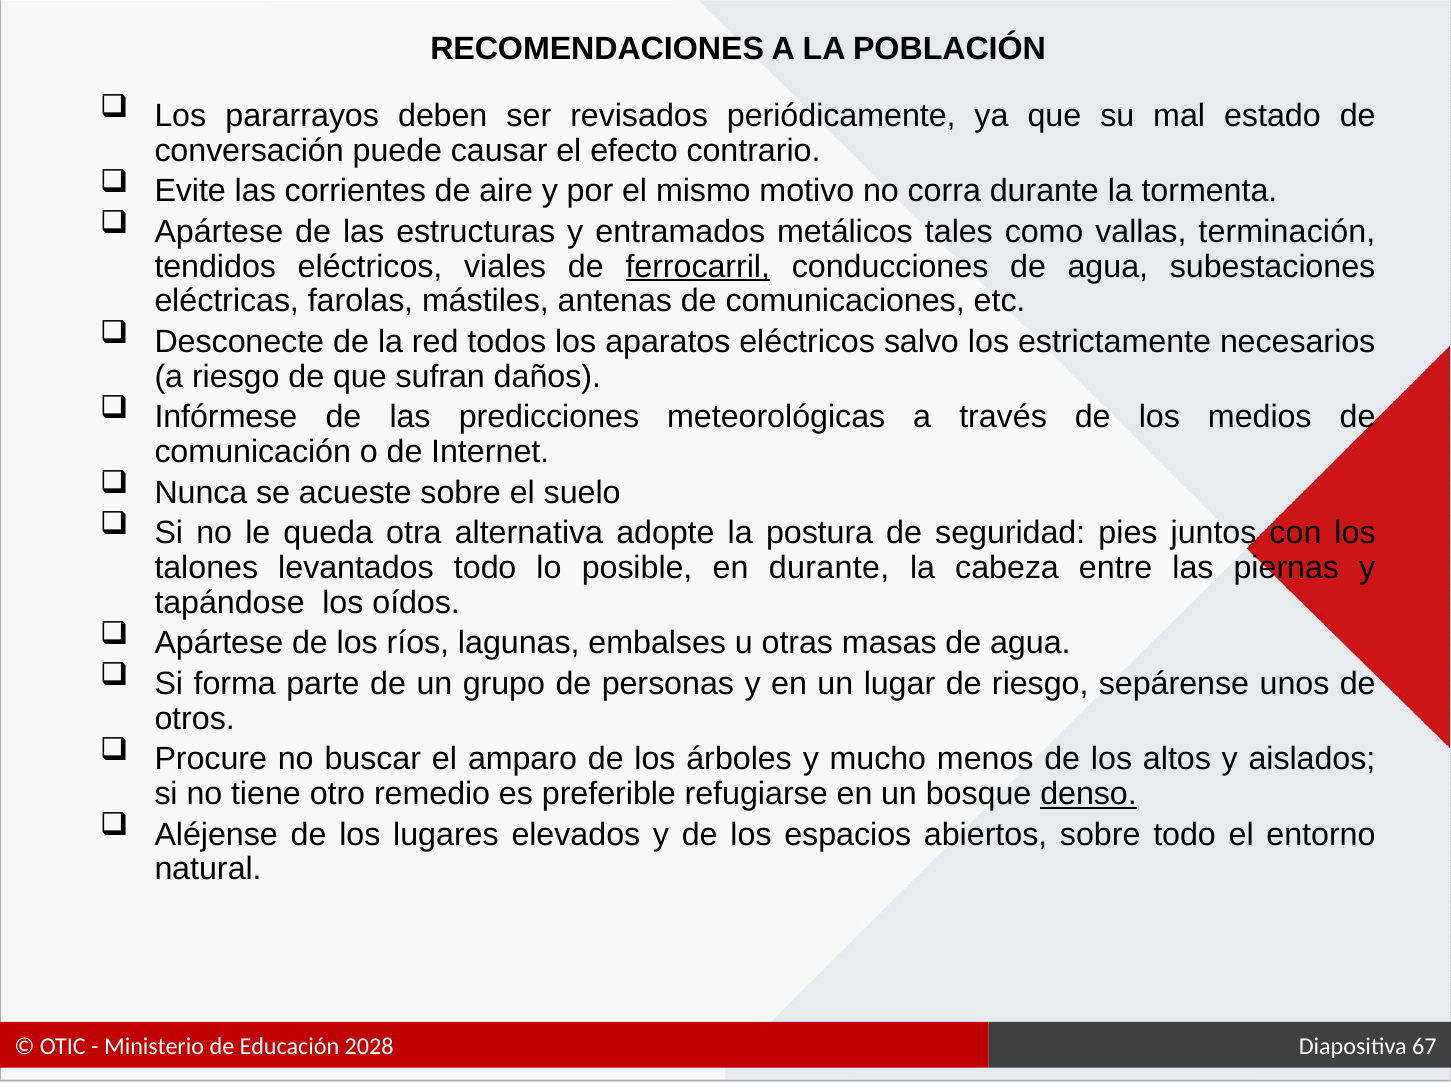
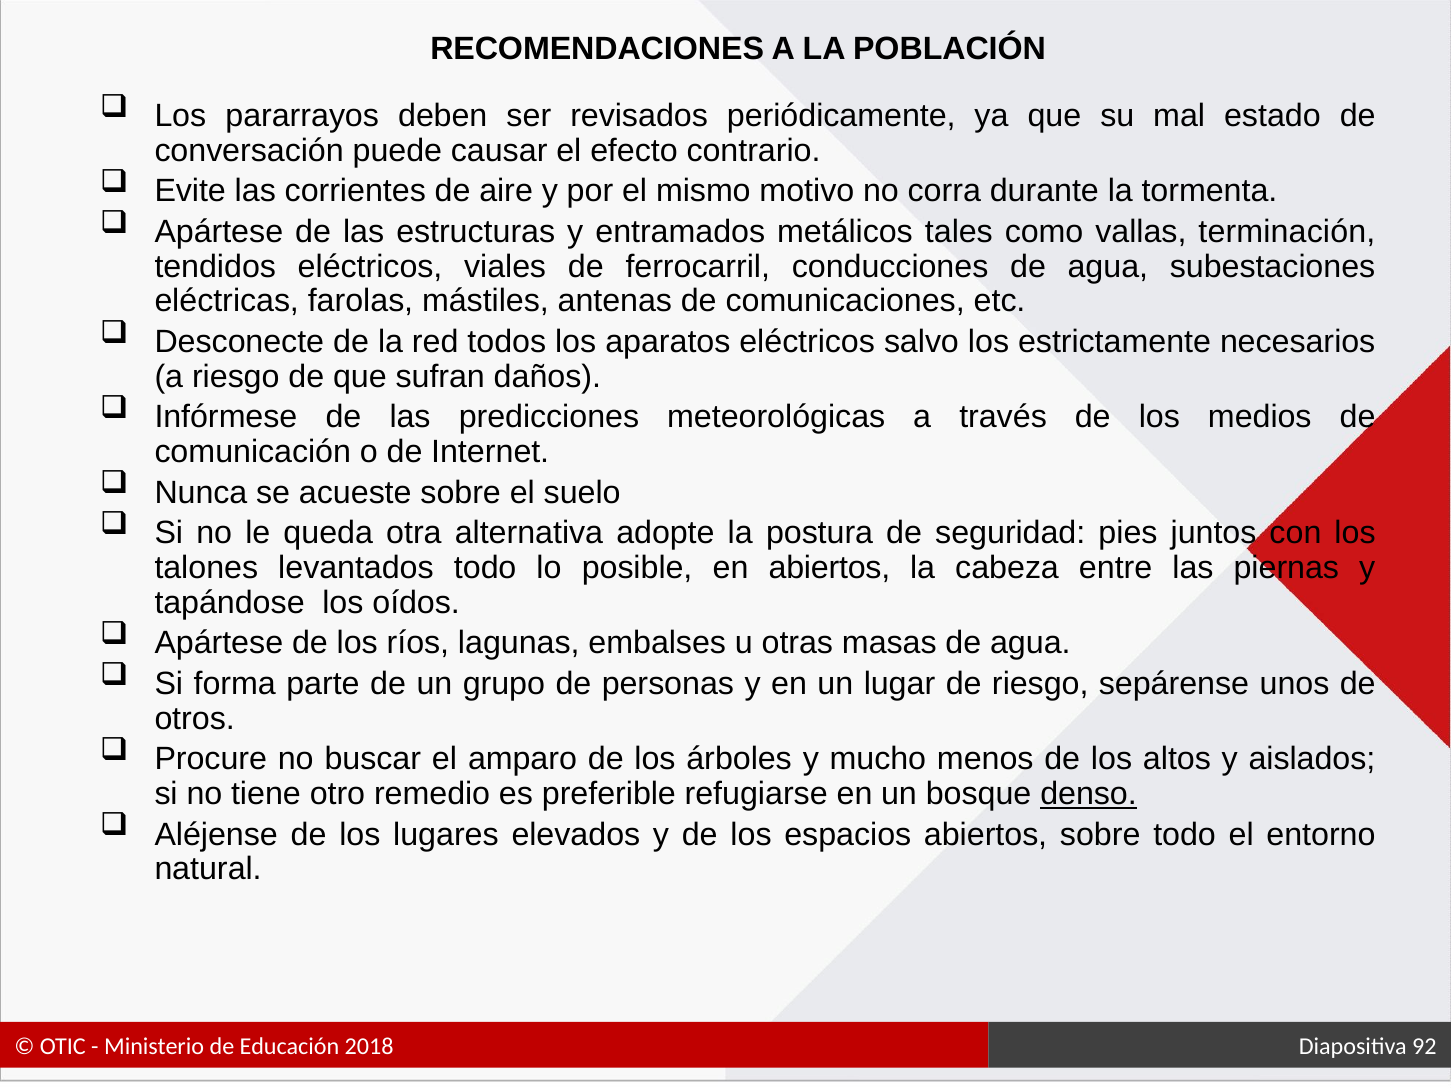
ferrocarril underline: present -> none (698, 267)
en durante: durante -> abiertos (829, 568)
2028: 2028 -> 2018 (369, 1047)
67: 67 -> 92 (1424, 1047)
